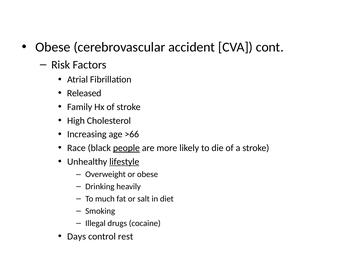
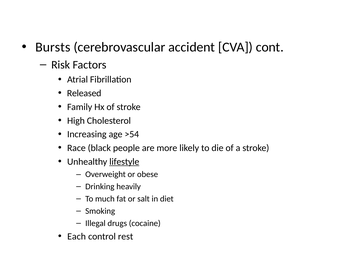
Obese: Obese -> Bursts (53, 47)
>66: >66 -> >54 (132, 134)
people underline: present -> none (126, 148)
Days: Days -> Each (77, 237)
